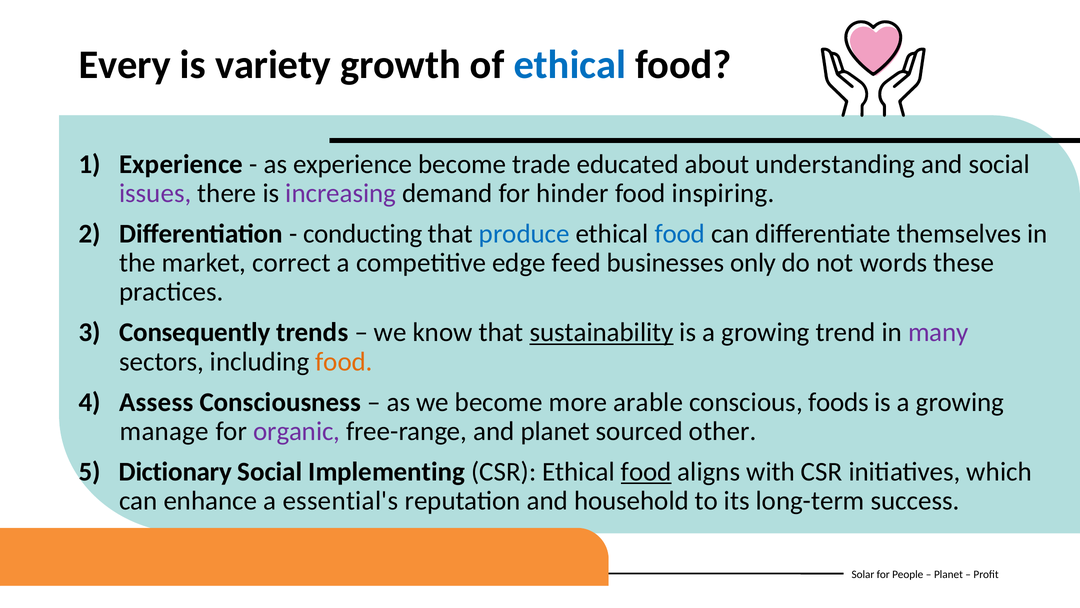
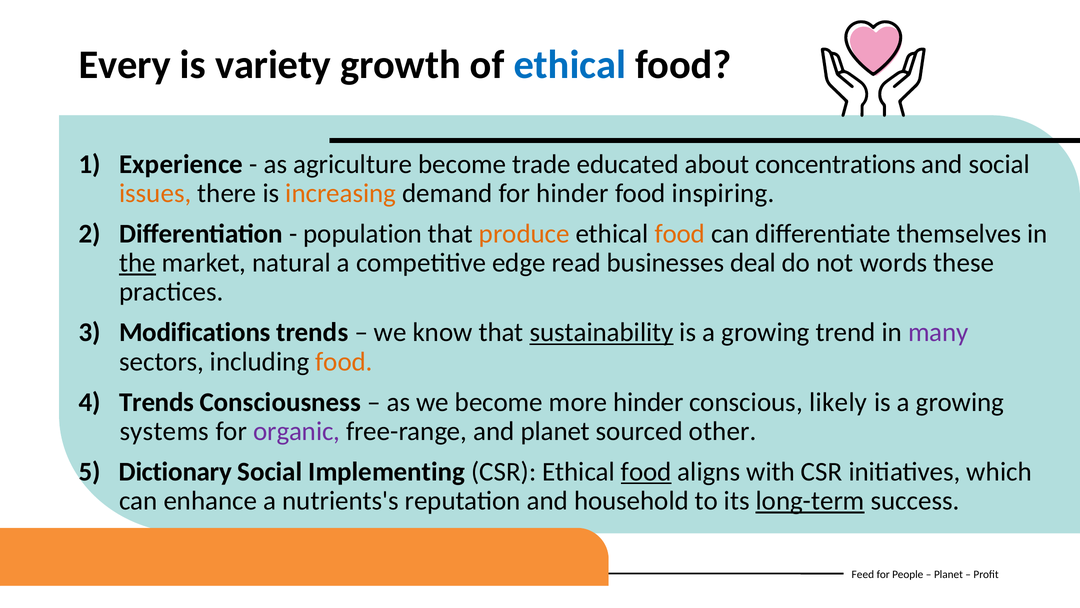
as experience: experience -> agriculture (353, 164)
understanding: understanding -> concentrations (835, 164)
issues colour: purple -> orange (155, 193)
increasing colour: purple -> orange (341, 193)
conducting: conducting -> population (363, 234)
produce colour: blue -> orange (524, 234)
food colour: blue -> orange (680, 234)
the underline: none -> present (138, 263)
correct: correct -> natural (292, 263)
feed: feed -> read (576, 263)
only: only -> deal (753, 263)
Consequently: Consequently -> Modifications (195, 332)
Assess: Assess -> Trends (157, 402)
more arable: arable -> hinder (648, 402)
foods: foods -> likely (838, 402)
manage: manage -> systems (164, 431)
essential's: essential's -> nutrients's (341, 500)
long-term underline: none -> present (810, 500)
Solar: Solar -> Feed (863, 574)
